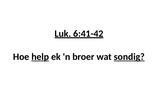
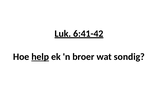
sondig underline: present -> none (129, 57)
